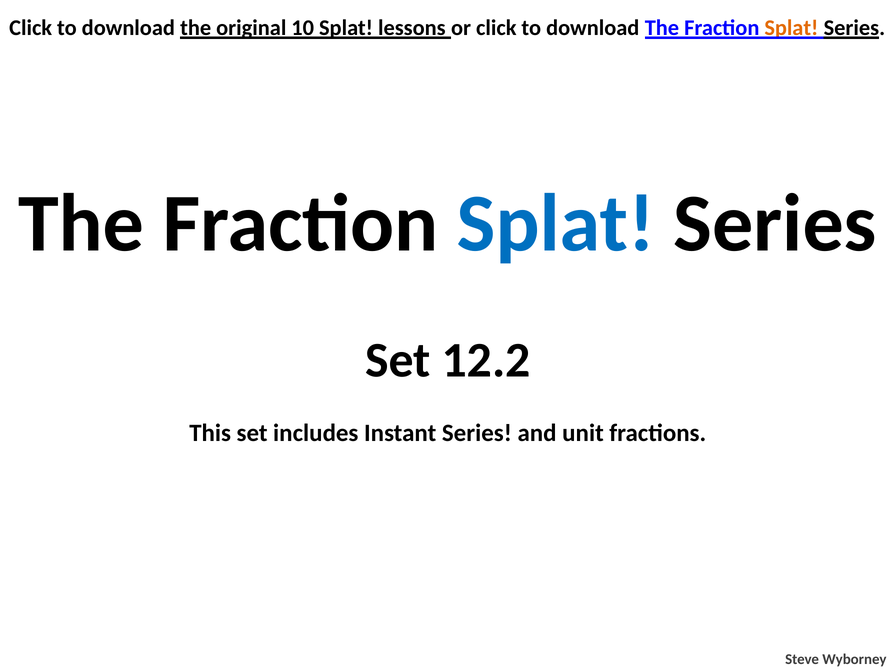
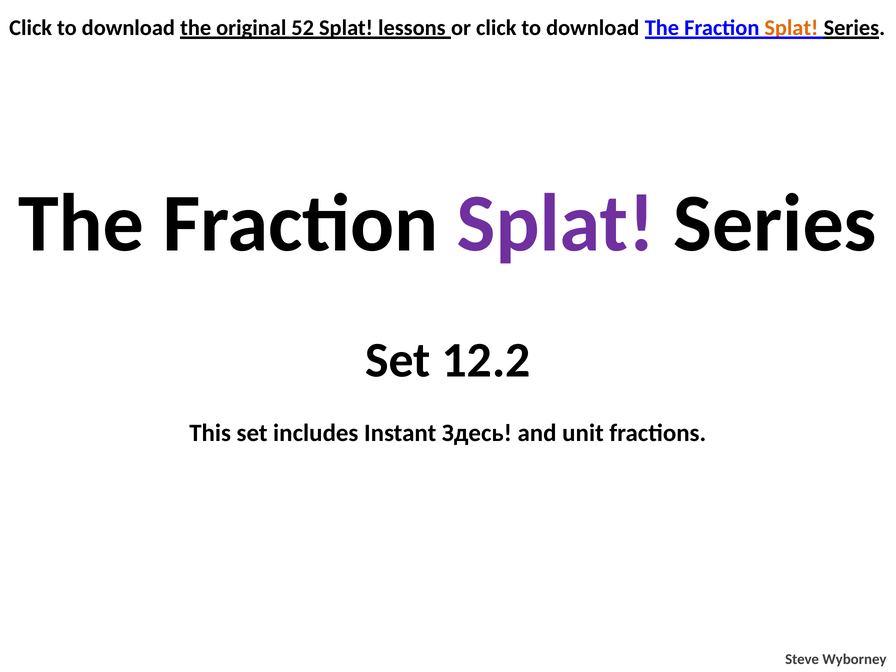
10: 10 -> 52 (303, 28)
Splat colour: blue -> purple (556, 224)
Instant Series: Series -> Здесь (477, 433)
